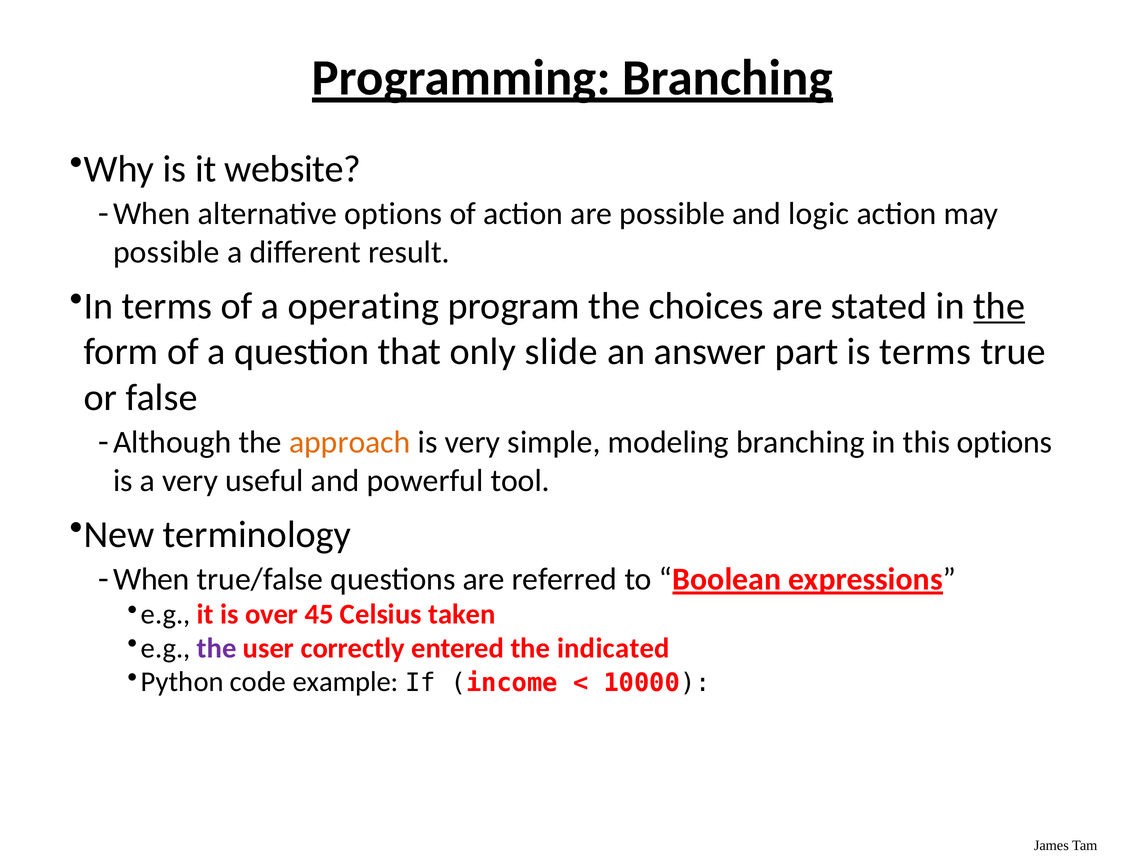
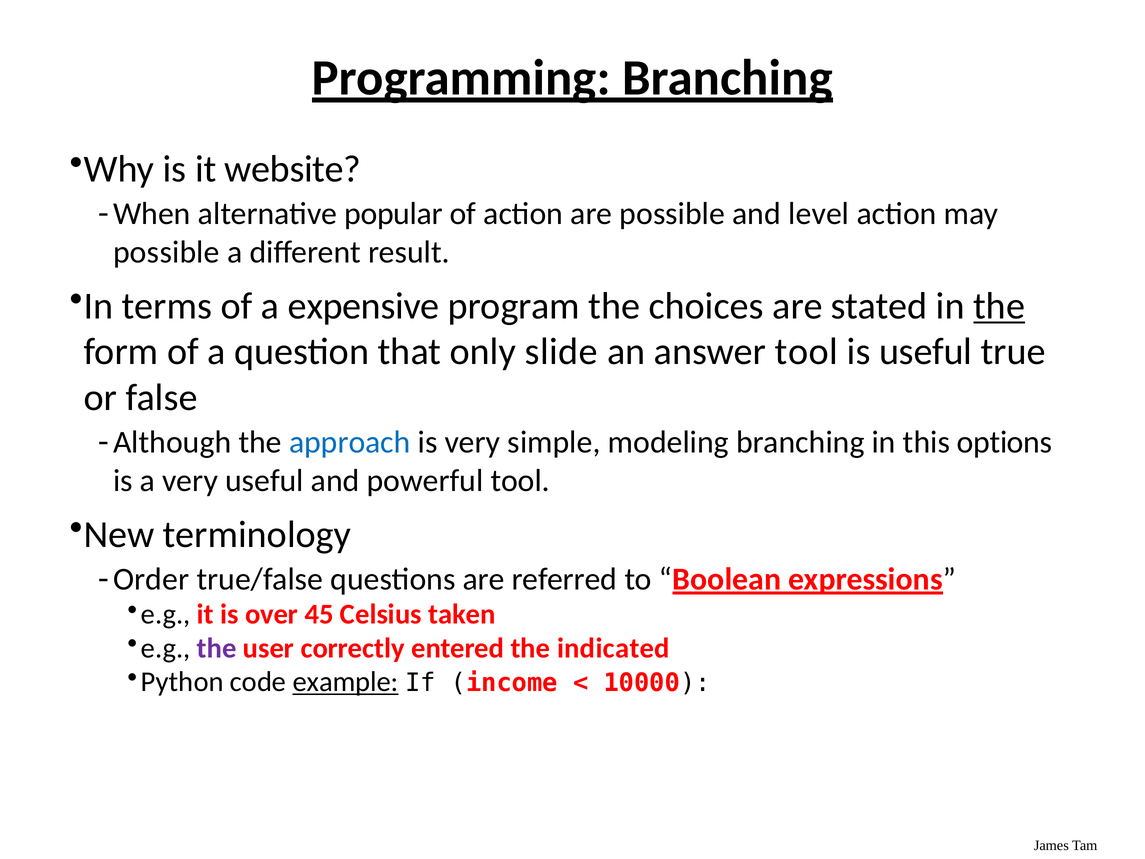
alternative options: options -> popular (394, 214)
logic: logic -> level (819, 214)
operating: operating -> expensive (364, 306)
answer part: part -> tool (806, 352)
is terms: terms -> useful (926, 352)
approach colour: orange -> blue (350, 442)
When: When -> Order (151, 579)
example underline: none -> present (346, 682)
